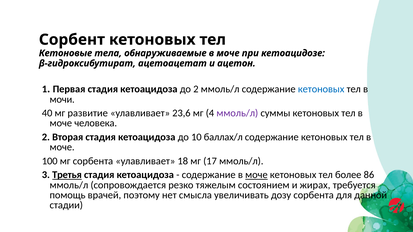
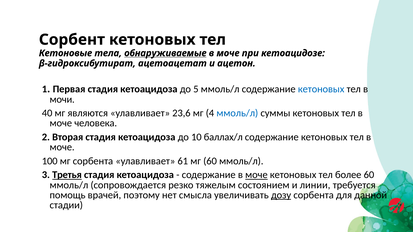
обнаруживаемые underline: none -> present (165, 53)
до 2: 2 -> 5 (196, 89)
развитие: развитие -> являются (88, 113)
ммоль/л colour: purple -> blue (237, 113)
18: 18 -> 61 (183, 161)
мг 17: 17 -> 60 (210, 161)
более 86: 86 -> 60 (369, 175)
жирах: жирах -> линии (315, 185)
дозу underline: none -> present (281, 195)
